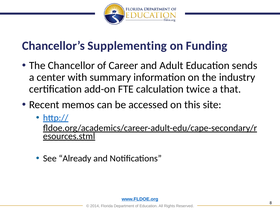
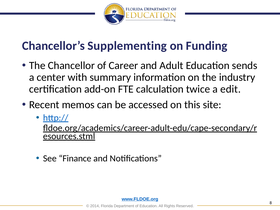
that: that -> edit (231, 89)
Already: Already -> Finance (75, 158)
